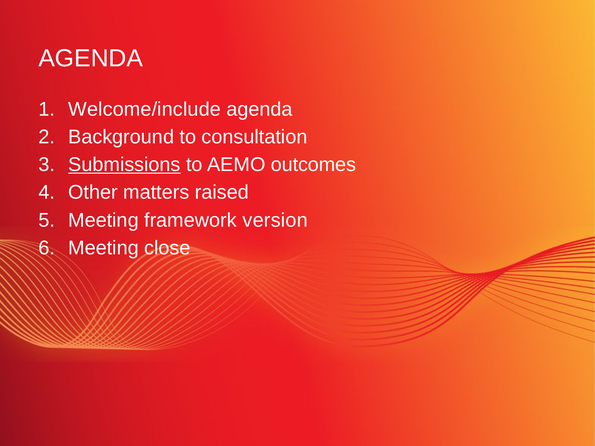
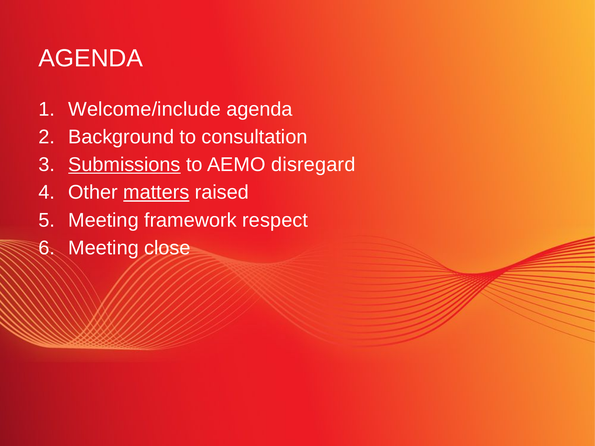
outcomes: outcomes -> disregard (313, 165)
matters underline: none -> present (156, 193)
version: version -> respect (275, 220)
